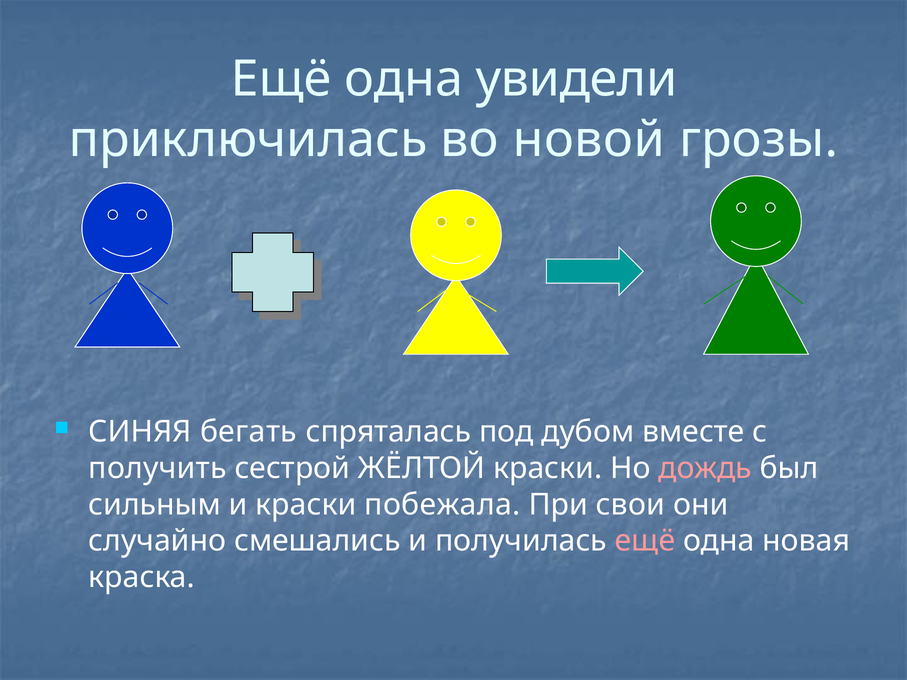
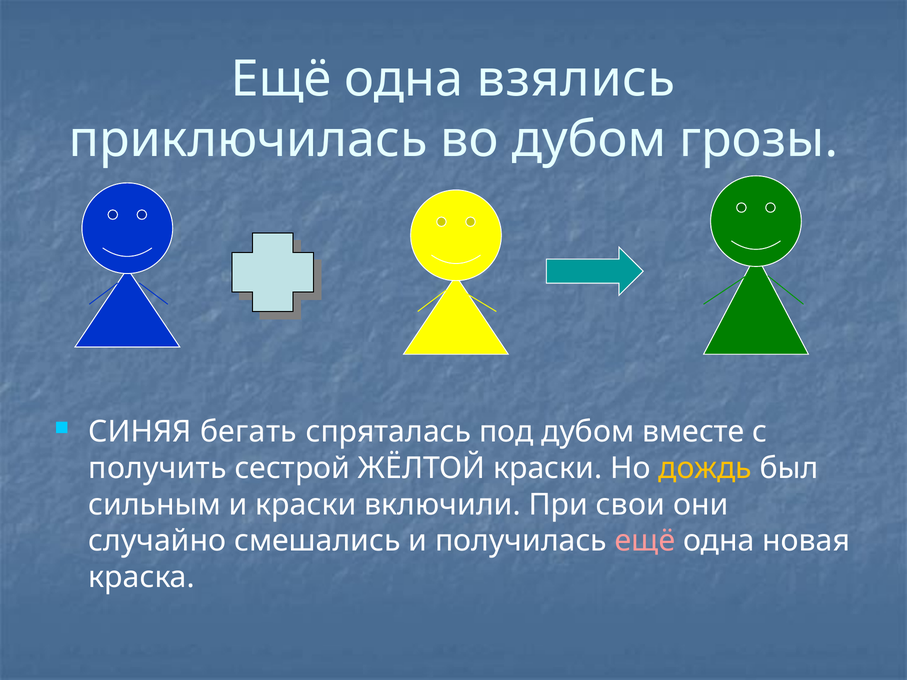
увидели: увидели -> взялись (576, 79)
во новой: новой -> дубом (589, 140)
дождь colour: pink -> yellow (705, 468)
побежала: побежала -> включили (442, 505)
